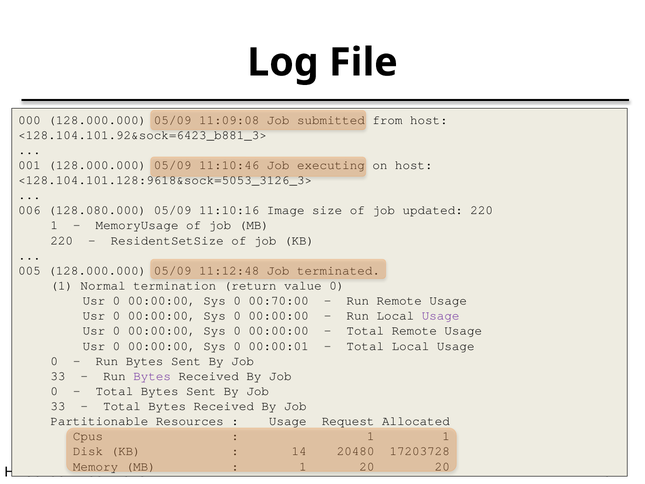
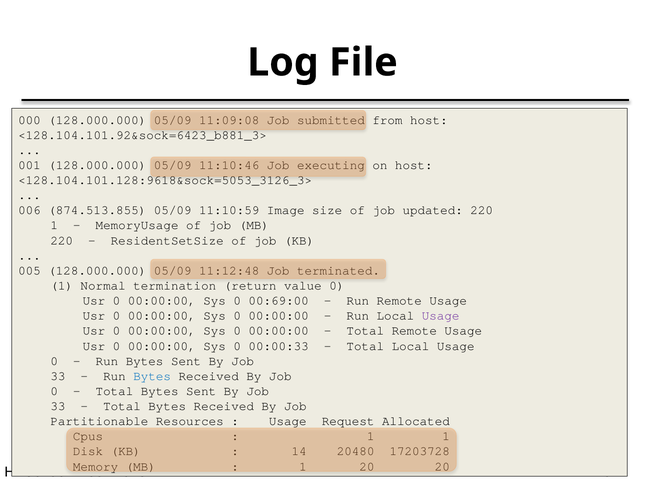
128.080.000: 128.080.000 -> 874.513.855 (97, 210)
11:10:16: 11:10:16 -> 11:10:59 (229, 210)
00:70:00: 00:70:00 -> 00:69:00 (279, 301)
00:00:01: 00:00:01 -> 00:00:33 (279, 346)
Bytes colour: purple -> blue (152, 376)
